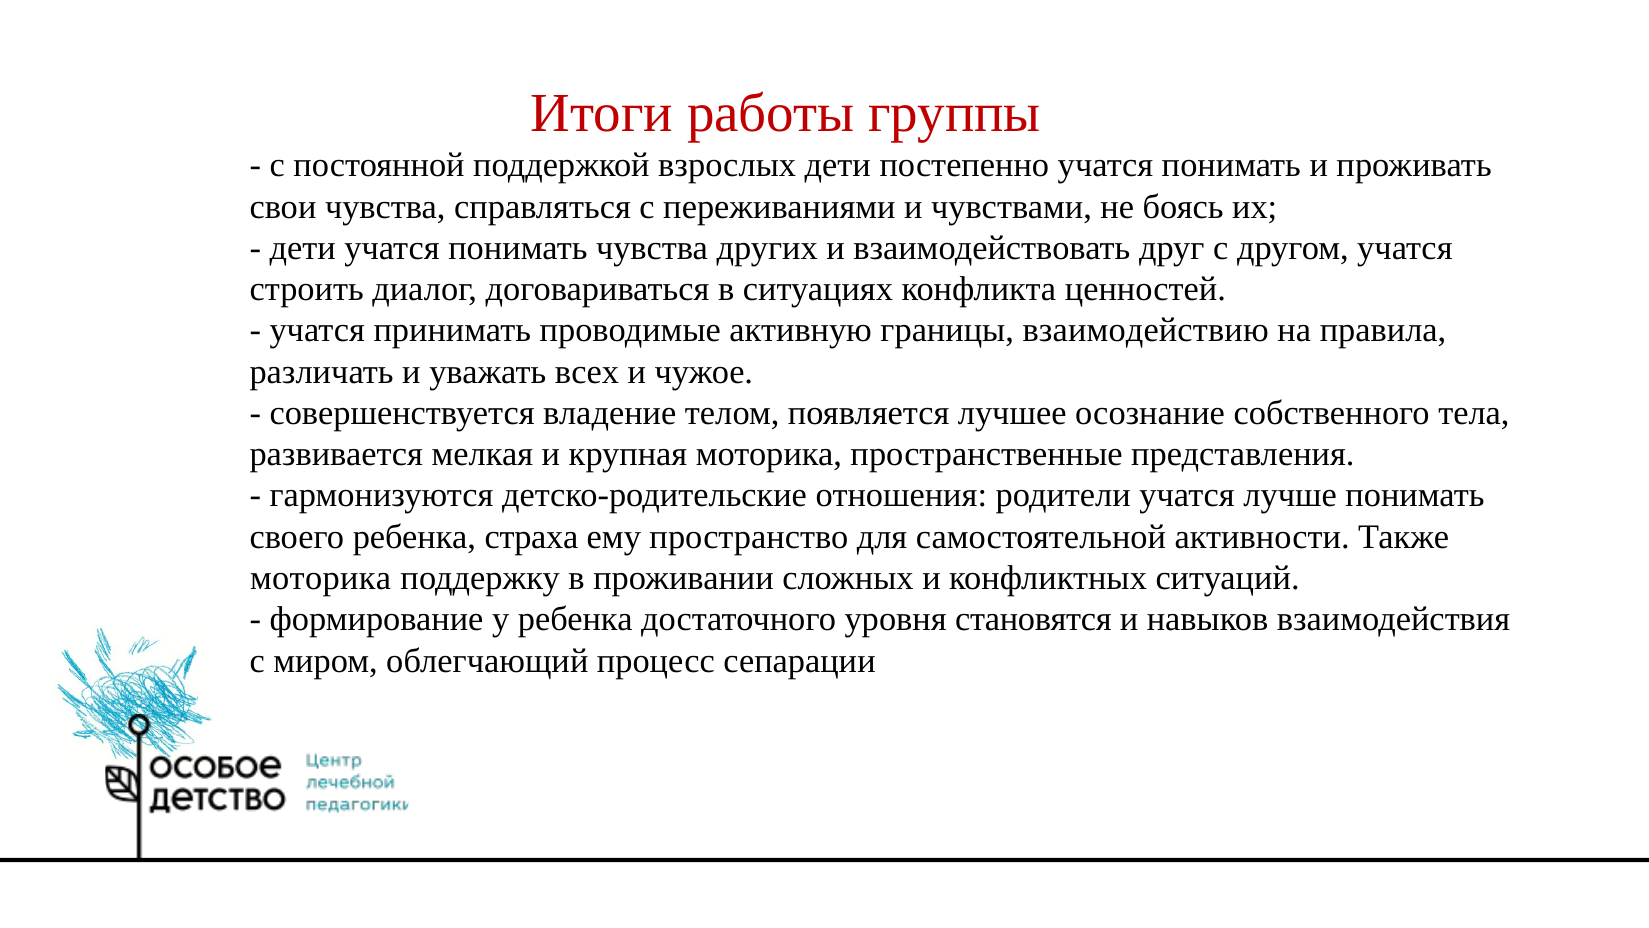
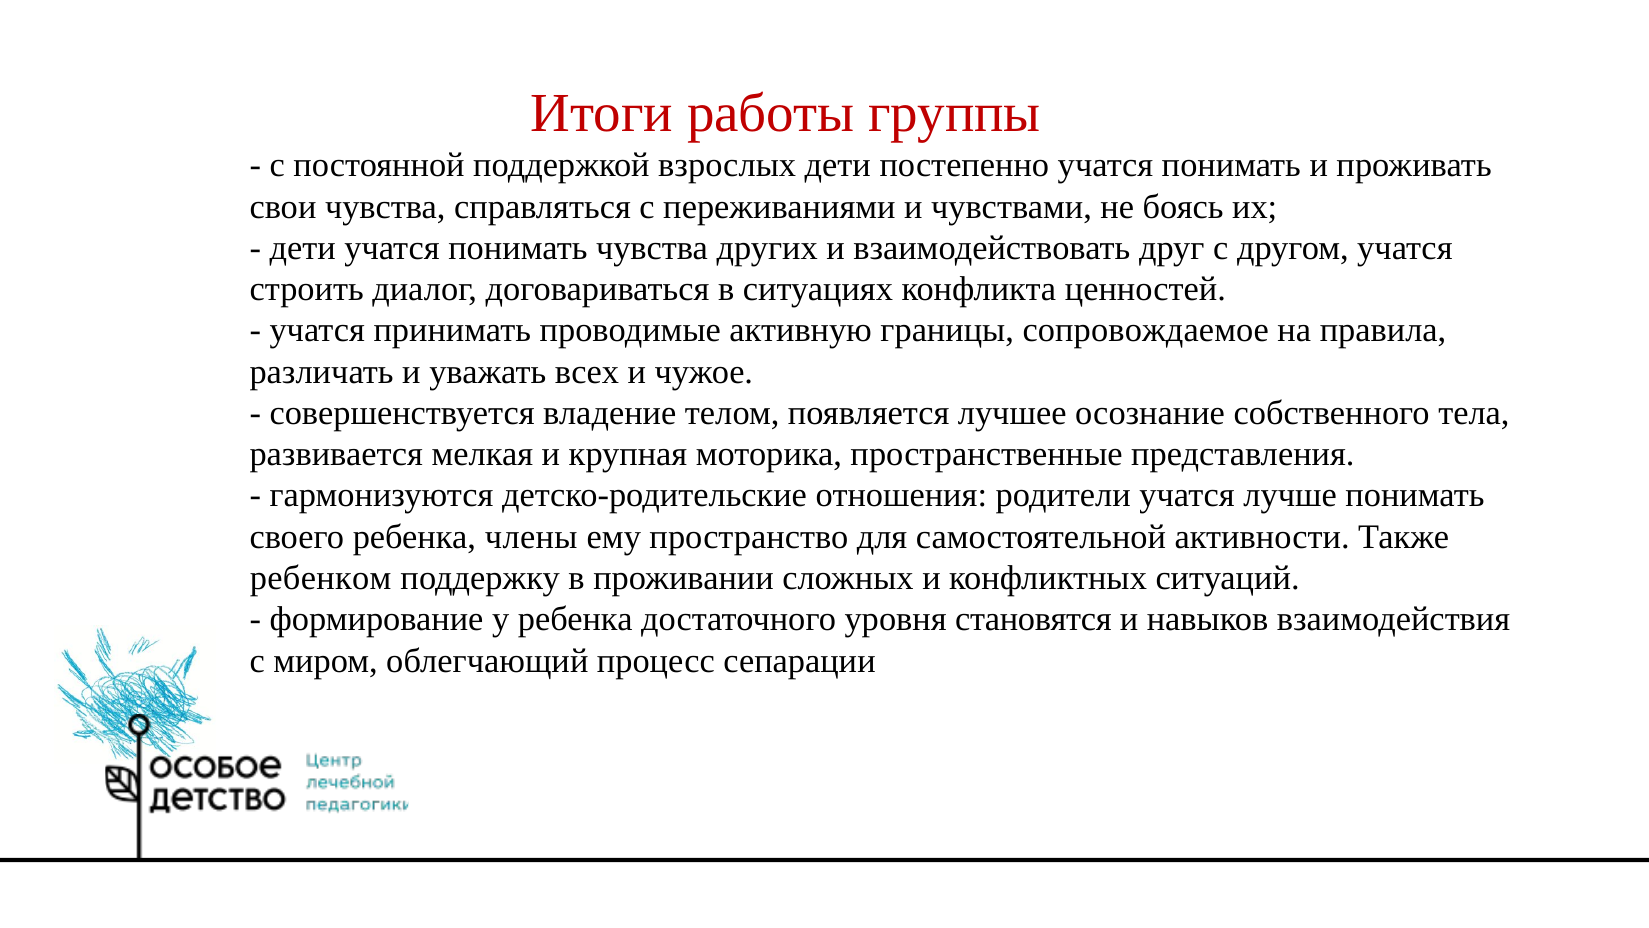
взаимодействию: взаимодействию -> сопровождаемое (1146, 330)
страха: страха -> члены (531, 537)
моторика: моторика -> ребенком (321, 578)
